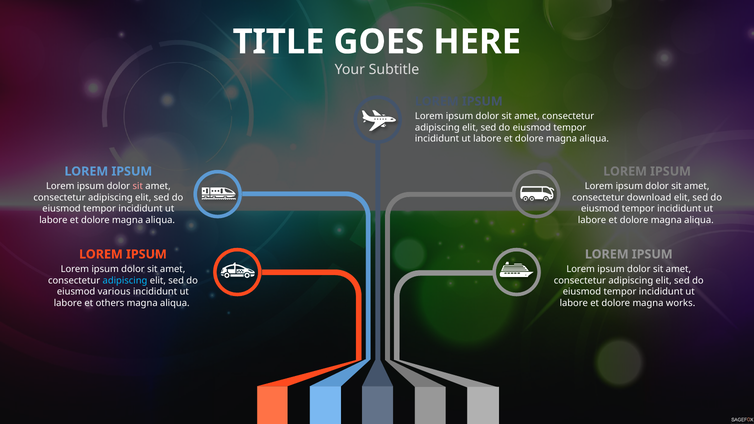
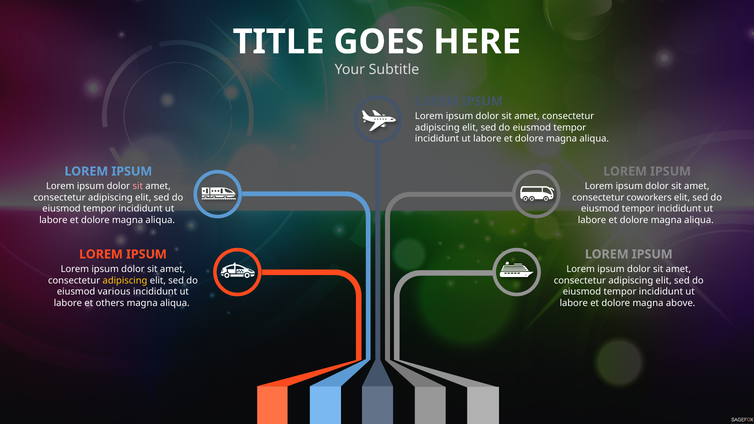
download: download -> coworkers (649, 198)
adipiscing colour: light blue -> yellow (125, 280)
works: works -> above (681, 303)
